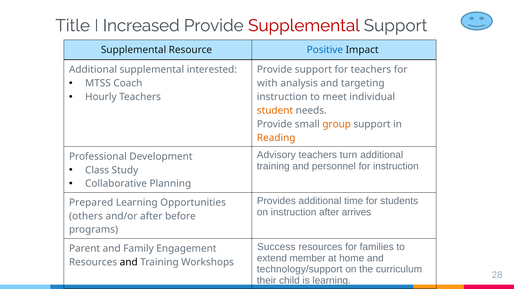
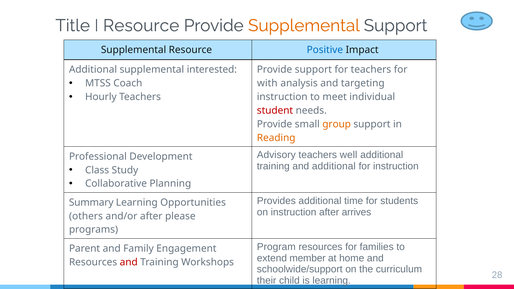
I Increased: Increased -> Resource (141, 26)
Supplemental colour: red -> orange (304, 26)
student colour: orange -> red (275, 111)
turn: turn -> well (349, 155)
and personnel: personnel -> additional (334, 166)
Prepared: Prepared -> Summary (91, 203)
before: before -> please (180, 216)
Success: Success -> Program (276, 247)
and colour: black -> red (129, 262)
technology/support: technology/support -> schoolwide/support (300, 269)
